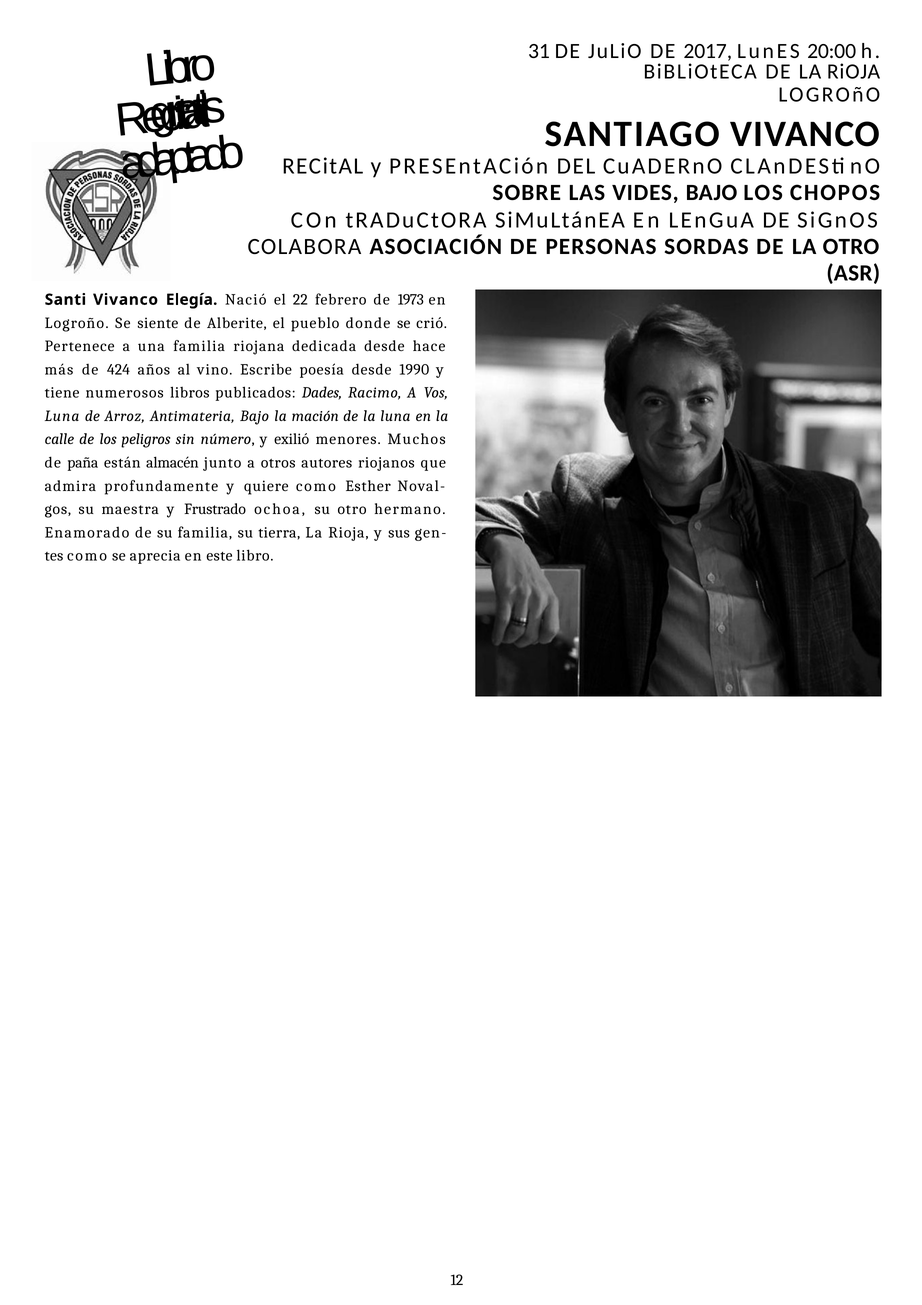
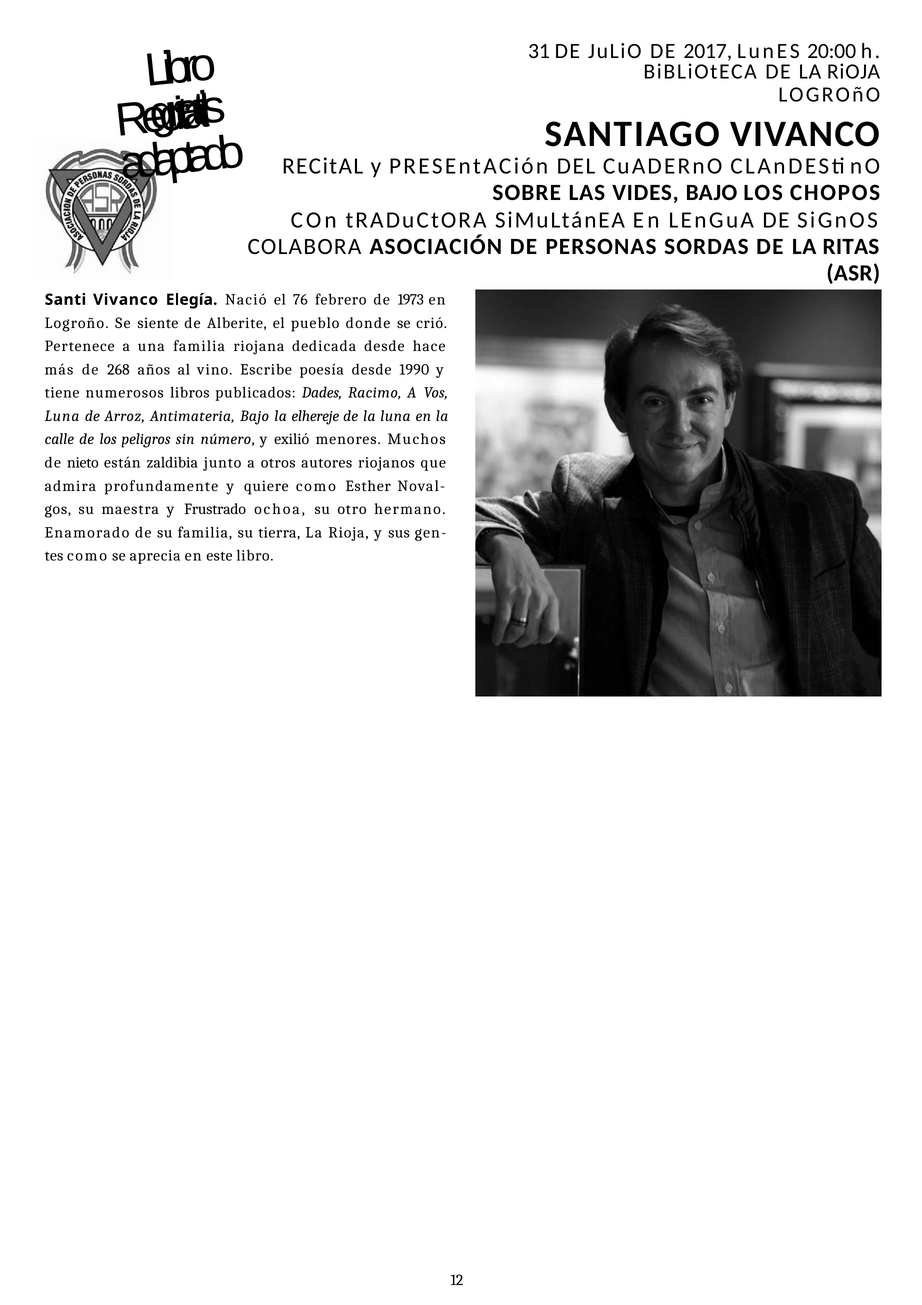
LA OTRO: OTRO -> RITAS (851, 247)
22: 22 -> 76 (300, 300)
424: 424 -> 268 (119, 369)
mación: mación -> elhereje (315, 416)
paña: paña -> nieto (83, 463)
almacén: almacén -> zaldibia (172, 463)
